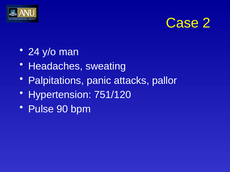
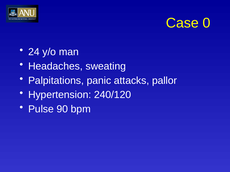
2: 2 -> 0 (206, 23)
751/120: 751/120 -> 240/120 (113, 95)
